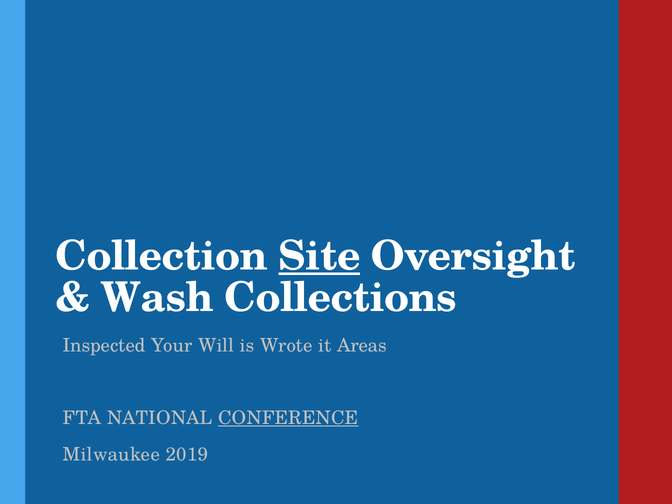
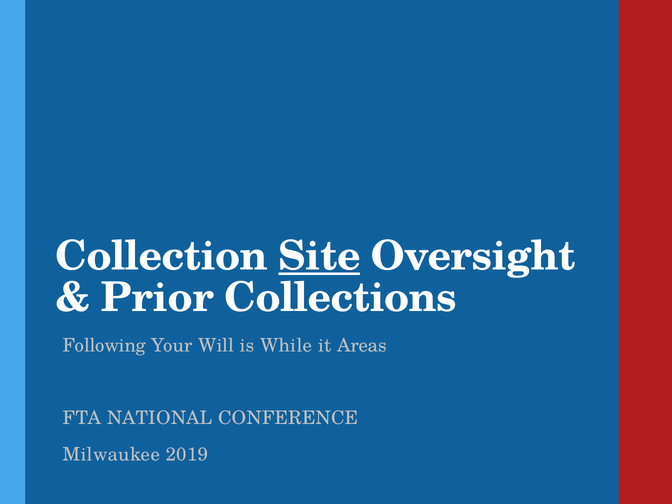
Wash: Wash -> Prior (157, 298)
Inspected: Inspected -> Following (104, 346)
Wrote: Wrote -> While (286, 346)
CONFERENCE underline: present -> none (288, 418)
